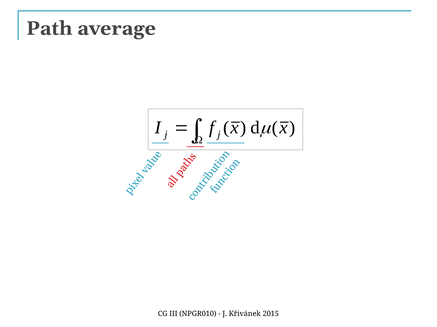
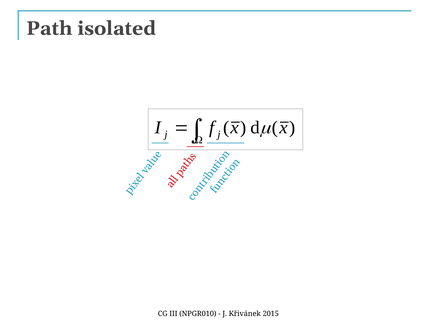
average: average -> isolated (117, 28)
